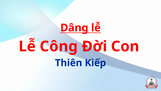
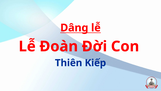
Công: Công -> Đoàn (59, 46)
